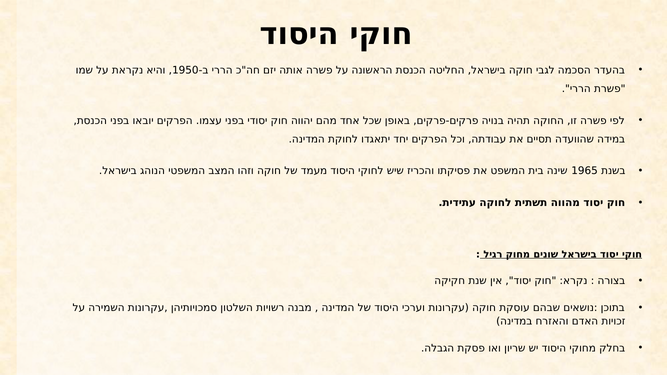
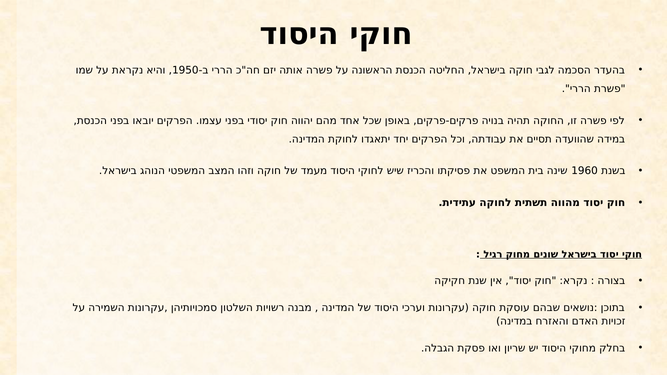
1965: 1965 -> 1960 (585, 171)
